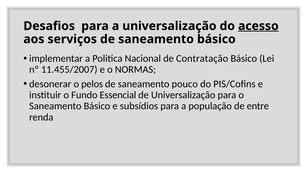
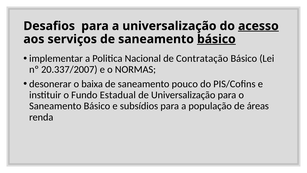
básico underline: none -> present (216, 39)
11.455/2007: 11.455/2007 -> 20.337/2007 (69, 69)
pelos: pelos -> baixa (92, 84)
Essencial: Essencial -> Estadual (118, 95)
entre: entre -> áreas (258, 106)
